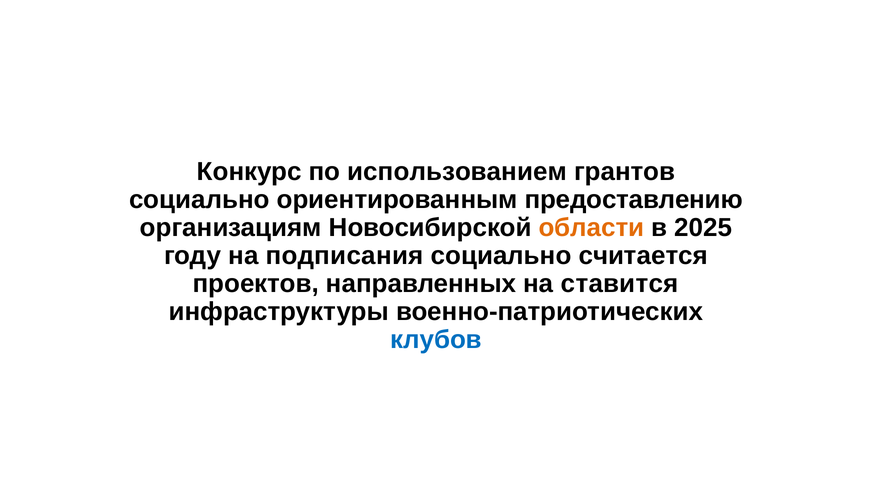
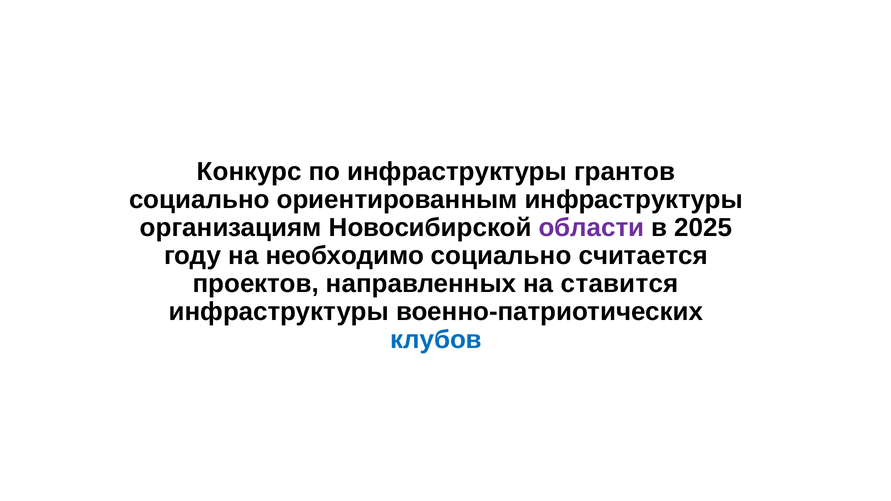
по использованием: использованием -> инфраструктуры (457, 172)
ориентированным предоставлению: предоставлению -> инфраструктуры (634, 200)
области colour: orange -> purple (591, 228)
подписания: подписания -> необходимо (345, 256)
